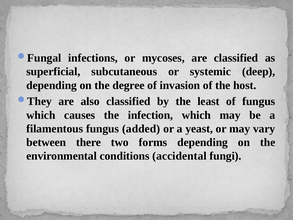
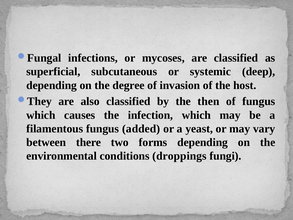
least: least -> then (208, 101)
accidental: accidental -> droppings (179, 156)
